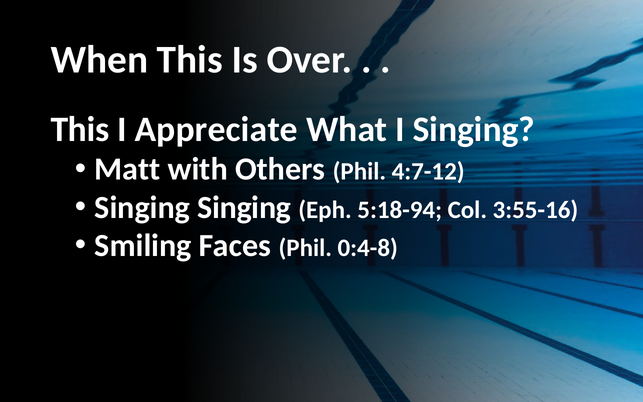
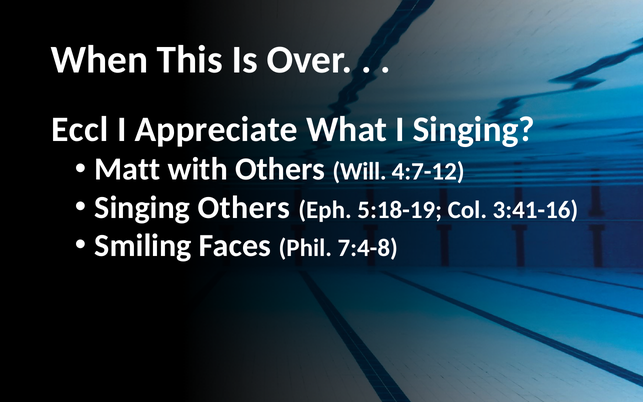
This: This -> Eccl (80, 129)
Others Phil: Phil -> Will (360, 172)
Singing Singing: Singing -> Others (244, 207)
5:18-94: 5:18-94 -> 5:18-19 (400, 210)
3:55-16: 3:55-16 -> 3:41-16 (535, 210)
0:4-8: 0:4-8 -> 7:4-8 (368, 248)
